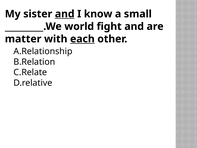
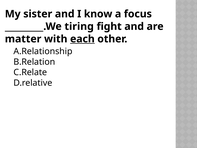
and underline: present -> none (65, 14)
small: small -> focus (138, 14)
world: world -> tiring (79, 26)
